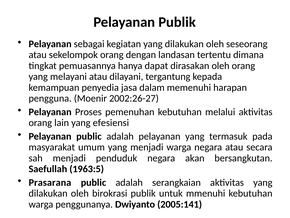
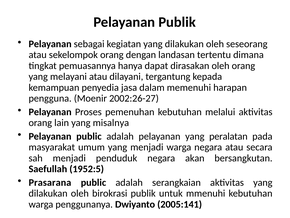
efesiensi: efesiensi -> misalnya (111, 123)
termasuk: termasuk -> peralatan (228, 136)
1963:5: 1963:5 -> 1952:5 (87, 169)
